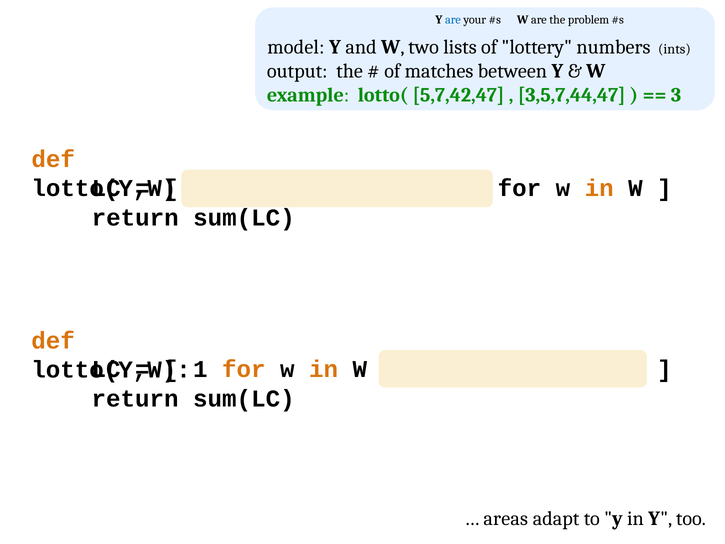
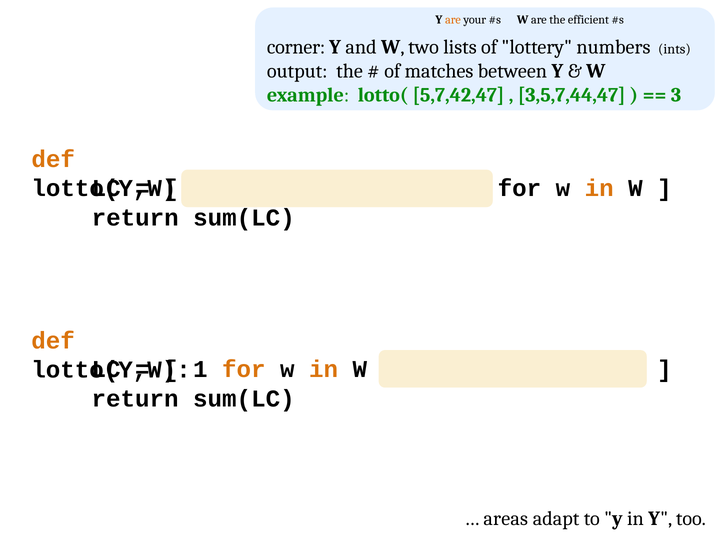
are colour: blue -> orange (453, 20)
problem: problem -> efficient (588, 20)
model: model -> corner (296, 47)
